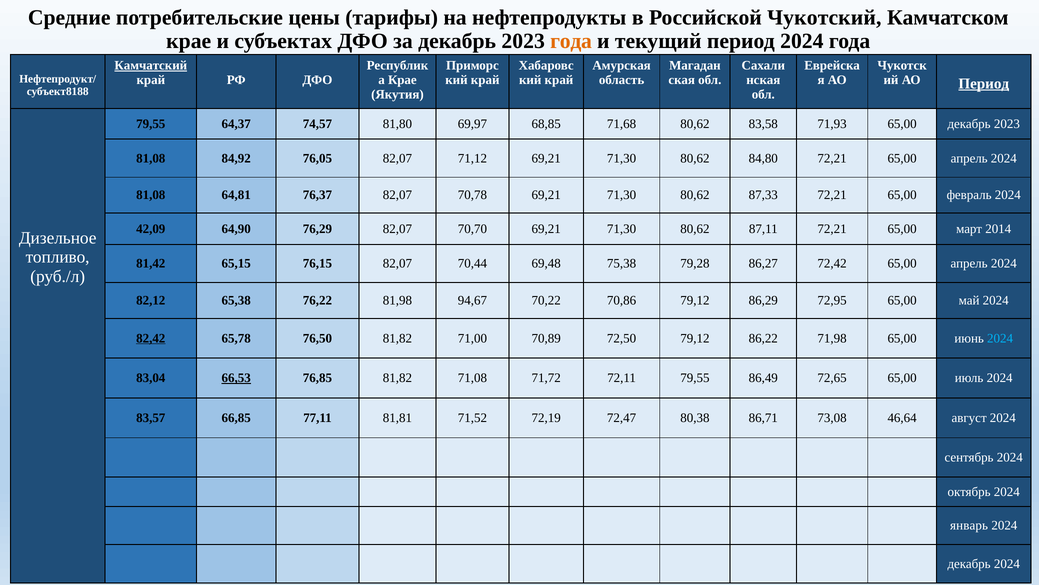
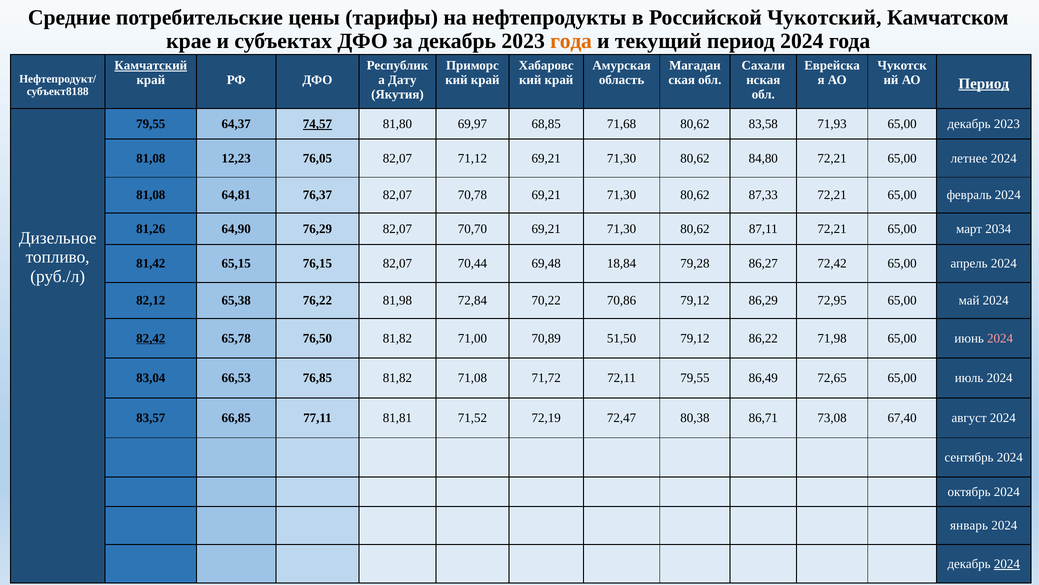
Крае: Крае -> Дату (402, 80)
74,57 underline: none -> present (317, 124)
84,92: 84,92 -> 12,23 (236, 158)
72,21 65,00 апрель: апрель -> летнее (969, 158)
42,09: 42,09 -> 81,26 (151, 229)
2014: 2014 -> 2034 (998, 229)
75,38: 75,38 -> 18,84 (622, 263)
94,67: 94,67 -> 72,84 (472, 300)
72,50: 72,50 -> 51,50 (622, 338)
2024 colour: light blue -> pink (1000, 338)
66,53 underline: present -> none (236, 378)
46,64: 46,64 -> 67,40 (902, 417)
2024 underline: none -> present (1007, 563)
